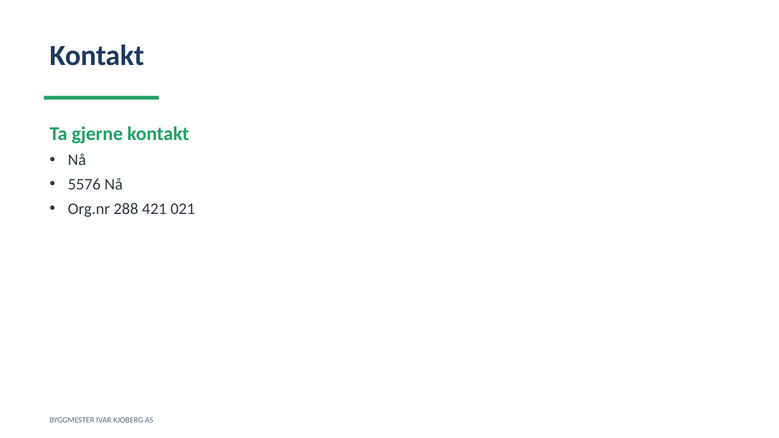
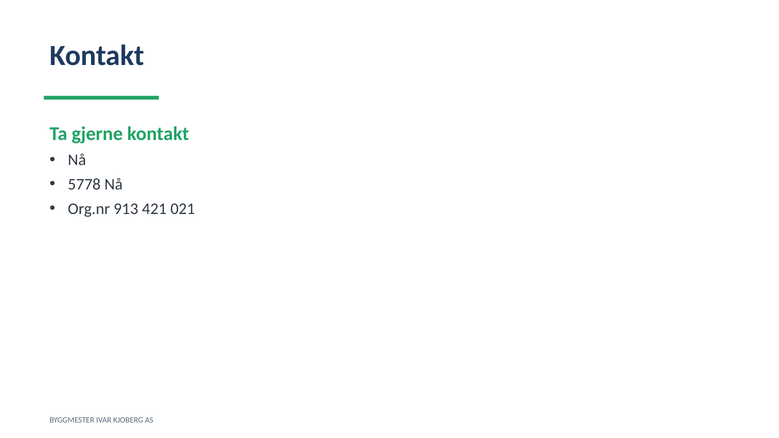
5576: 5576 -> 5778 (84, 185)
288: 288 -> 913 (126, 209)
